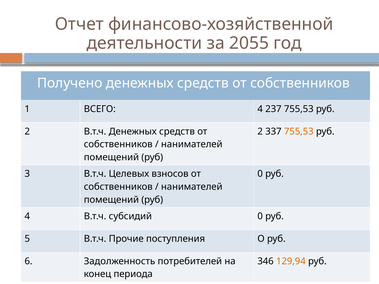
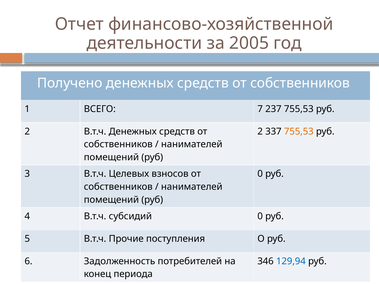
2055: 2055 -> 2005 (249, 43)
ВСЕГО 4: 4 -> 7 (260, 109)
129,94 colour: orange -> blue (291, 261)
